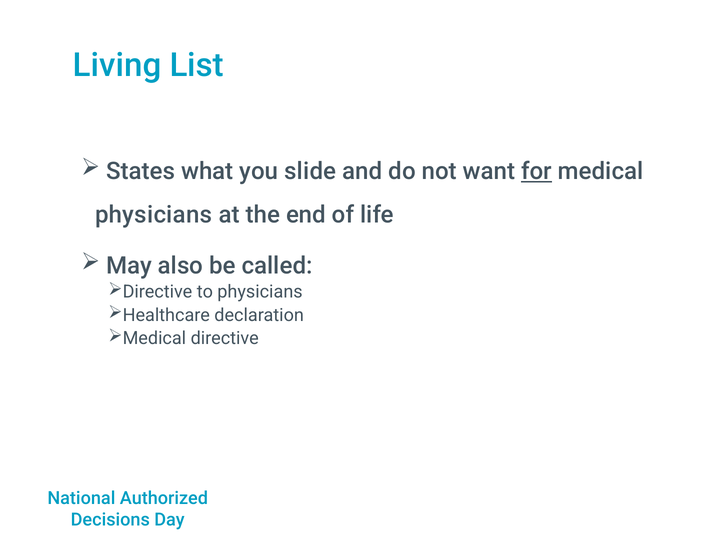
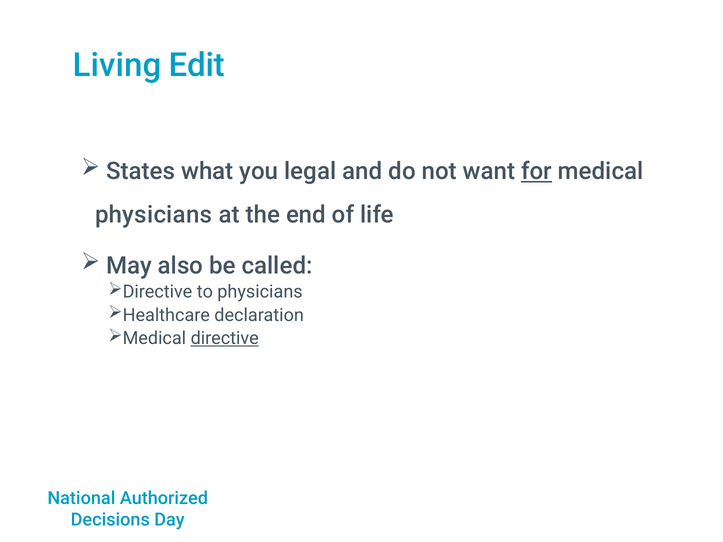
List: List -> Edit (197, 65)
slide: slide -> legal (310, 171)
directive underline: none -> present (225, 338)
